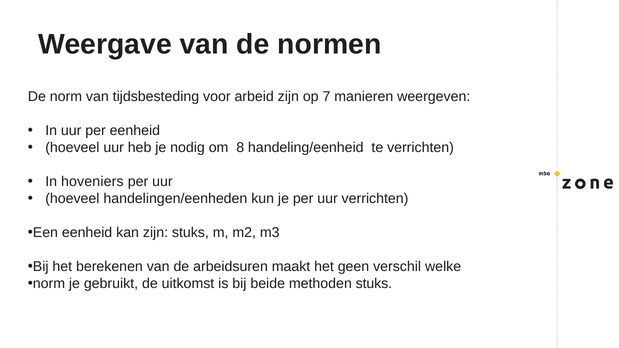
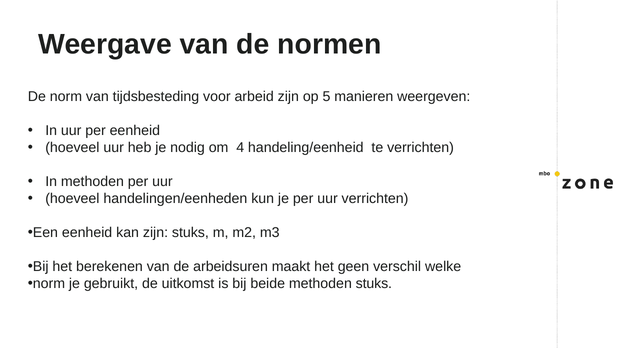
7: 7 -> 5 (326, 97)
8: 8 -> 4 (240, 148)
In hoveniers: hoveniers -> methoden (92, 182)
